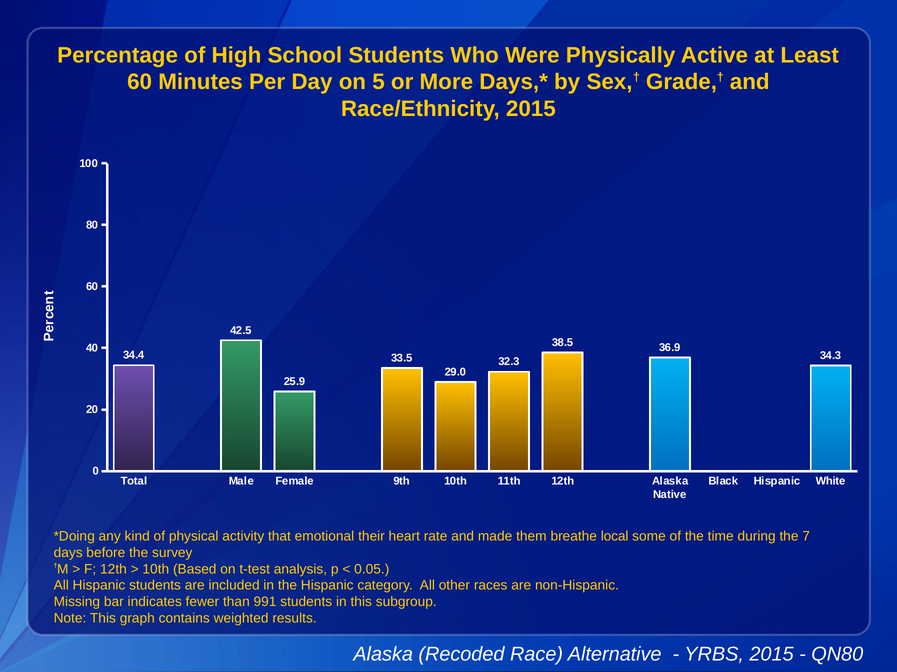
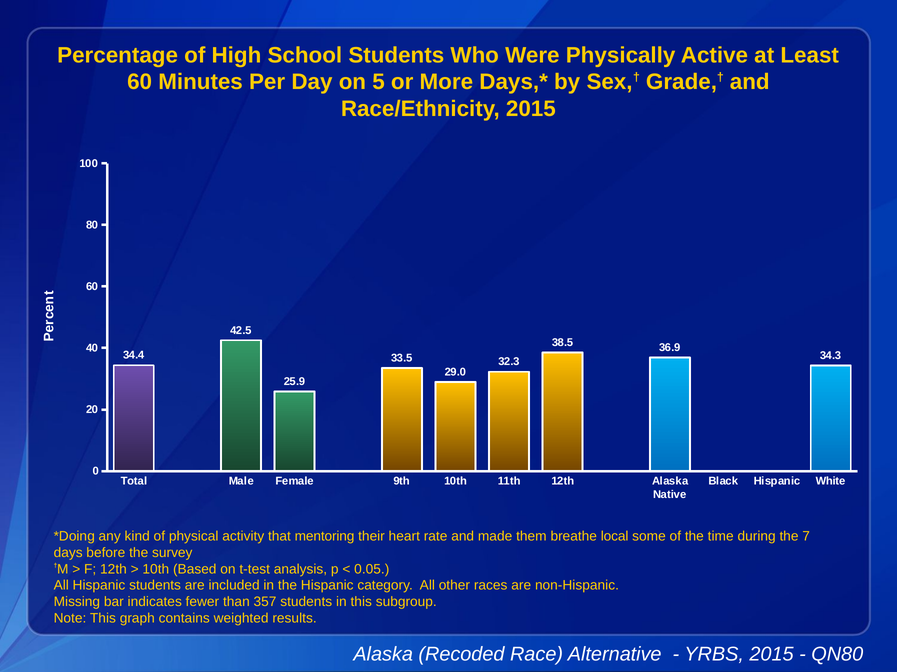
emotional: emotional -> mentoring (325, 537)
991: 991 -> 357 (265, 603)
